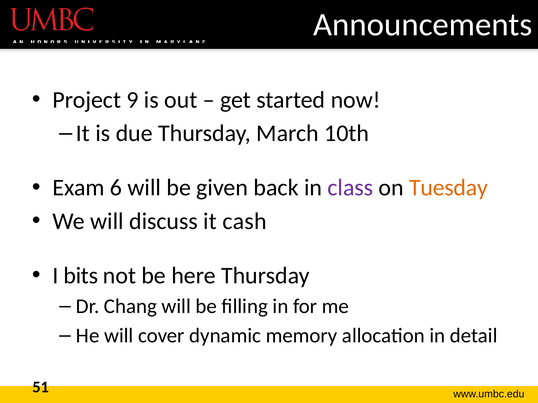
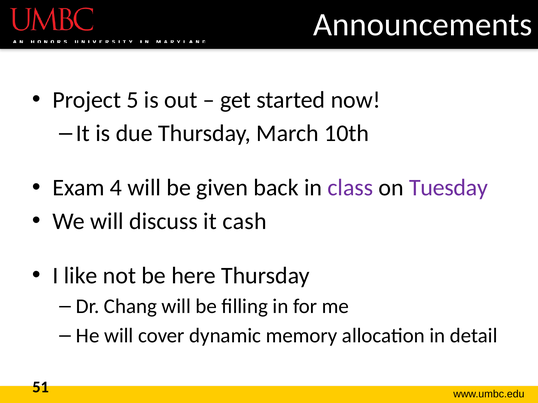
9: 9 -> 5 (133, 100)
6: 6 -> 4 (116, 188)
Tuesday colour: orange -> purple (449, 188)
bits: bits -> like (81, 276)
